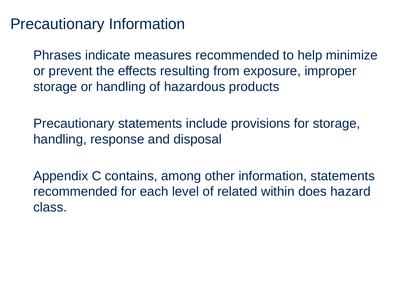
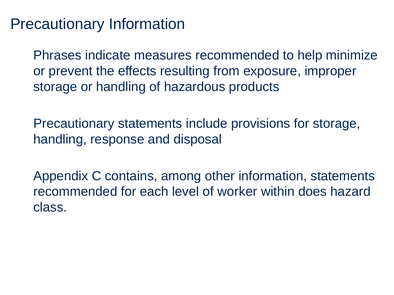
related: related -> worker (237, 192)
